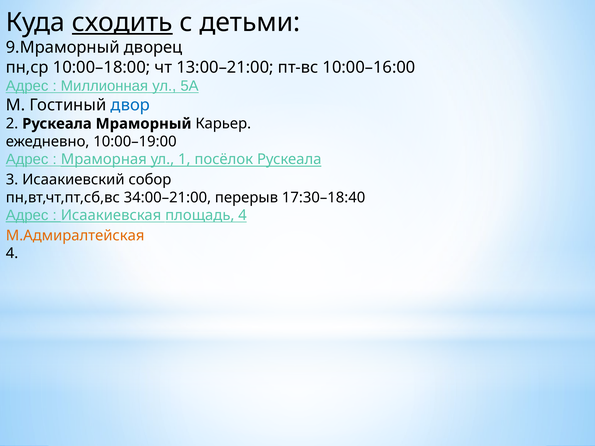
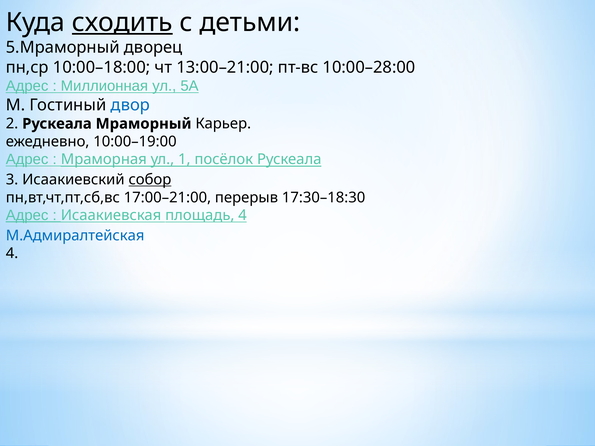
9.Мраморный: 9.Мраморный -> 5.Мраморный (63, 48)
10:00–16:00: 10:00–16:00 -> 10:00–28:00 (369, 67)
собор underline: none -> present (150, 180)
34:00–21:00: 34:00–21:00 -> 17:00–21:00 (167, 198)
17:30–18:40: 17:30–18:40 -> 17:30–18:30 (324, 198)
М.Адмиралтейская colour: orange -> blue (75, 236)
